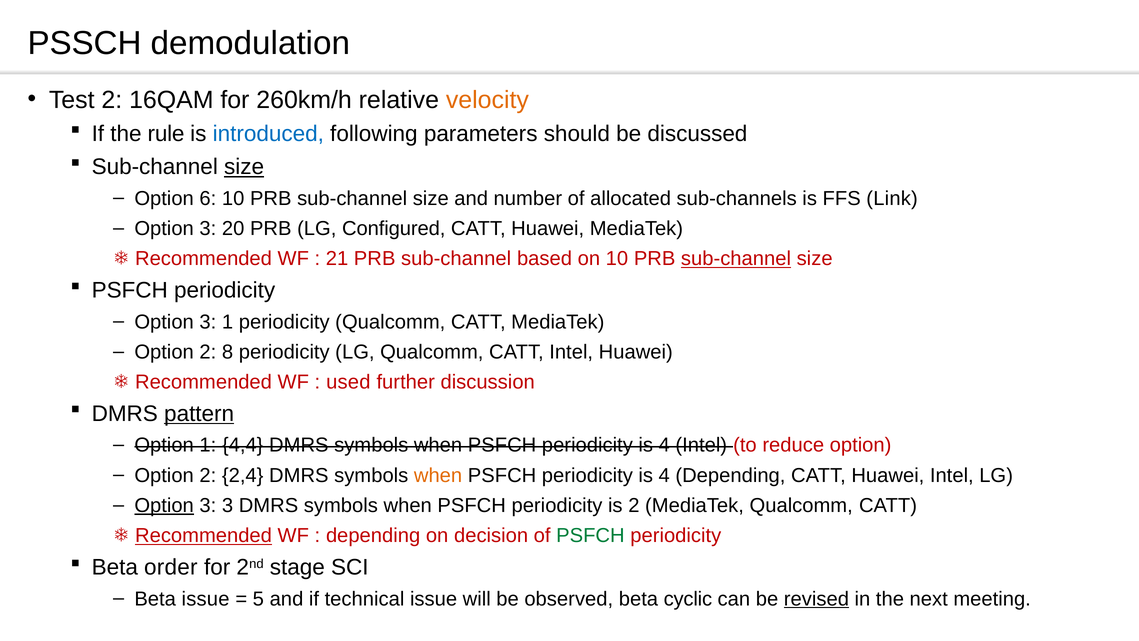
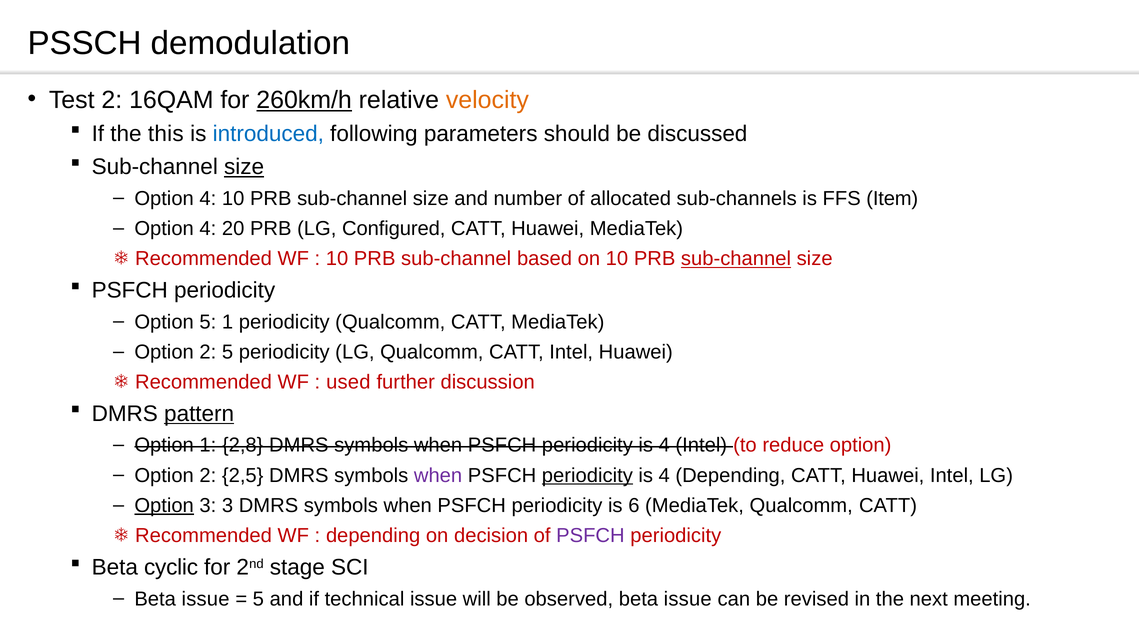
260km/h underline: none -> present (304, 100)
rule: rule -> this (166, 134)
6: 6 -> 4 (208, 198)
Link: Link -> Item (892, 198)
3: 3 -> 4 (208, 228)
21: 21 -> 10 (337, 259)
3: 3 -> 5 (208, 322)
2 8: 8 -> 5 (228, 352)
4,4: 4,4 -> 2,8 (243, 445)
2,4: 2,4 -> 2,5 (243, 475)
when colour: orange -> purple (438, 475)
periodicity underline: none -> present (587, 475)
is 2: 2 -> 6 (634, 505)
Recommended underline: present -> none (204, 535)
PSFCH colour: green -> purple (590, 535)
order: order -> cyclic (171, 567)
observed beta cyclic: cyclic -> issue (688, 599)
revised underline: present -> none (816, 599)
